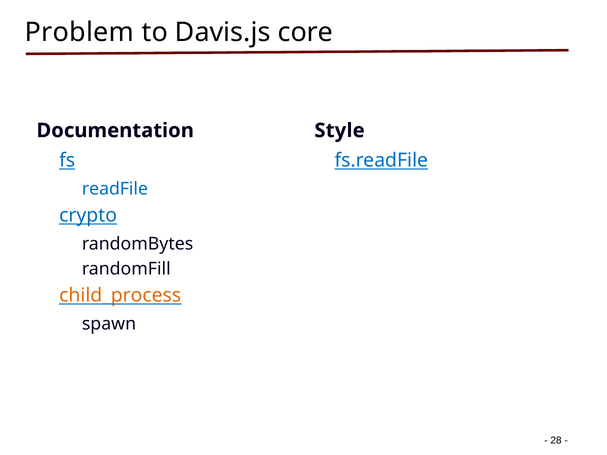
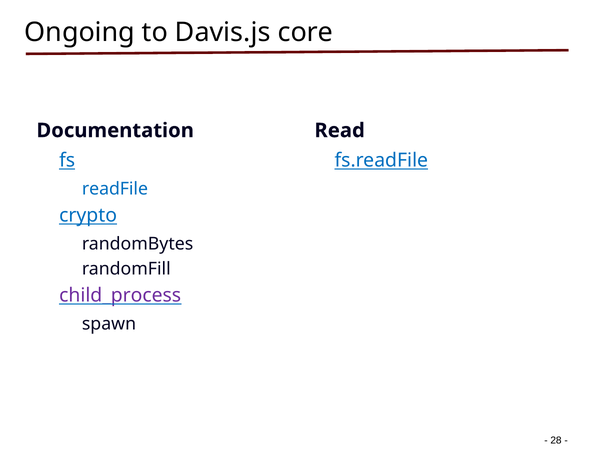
Problem: Problem -> Ongoing (80, 32)
Style: Style -> Read (340, 131)
child_process colour: orange -> purple (120, 295)
